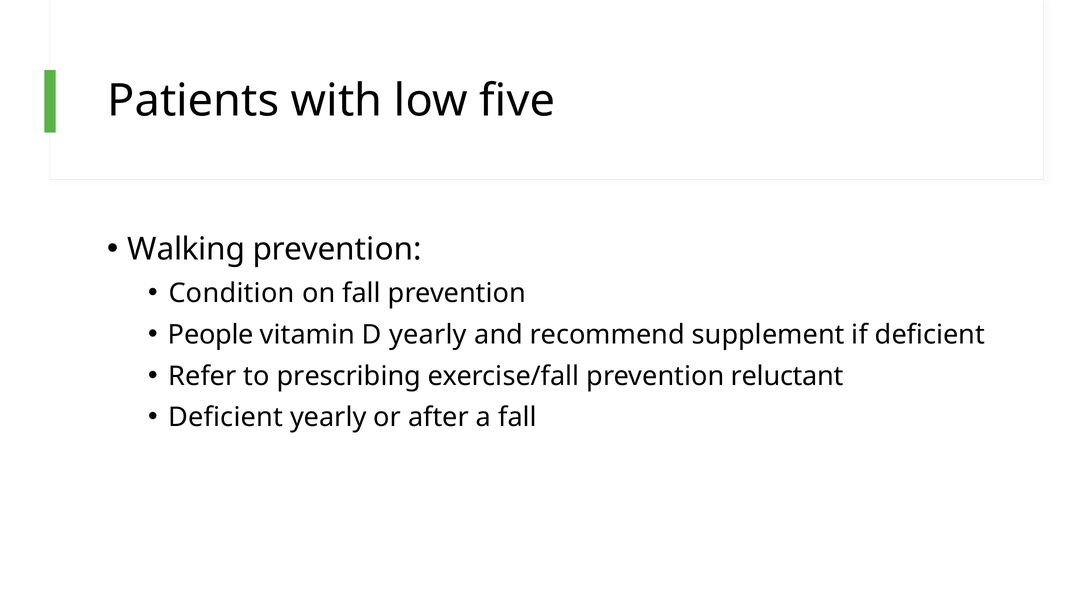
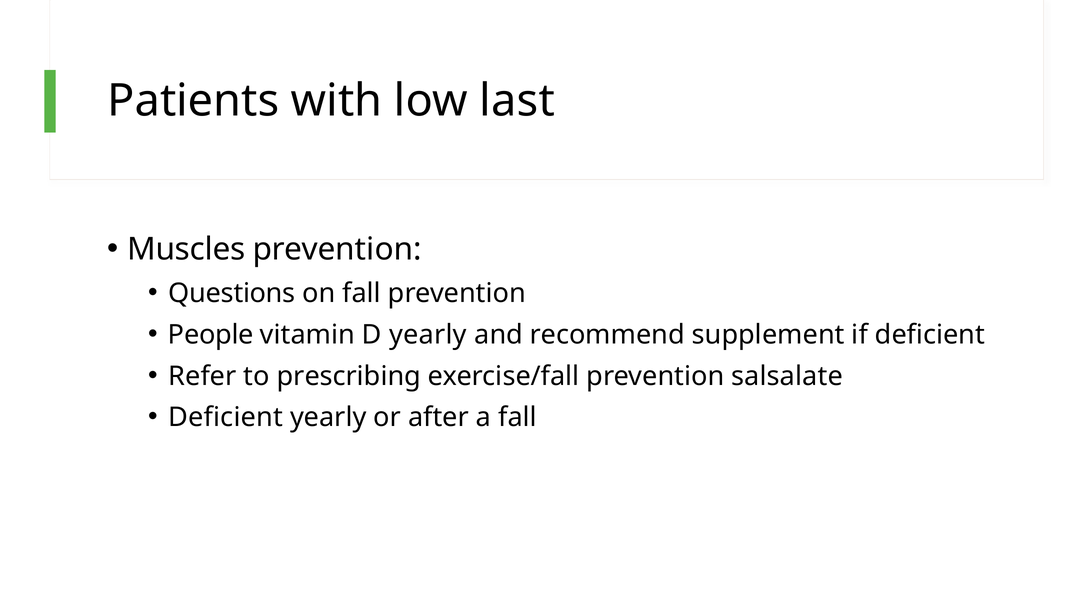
five: five -> last (517, 101)
Walking: Walking -> Muscles (186, 250)
Condition: Condition -> Questions (232, 293)
reluctant: reluctant -> salsalate (787, 376)
